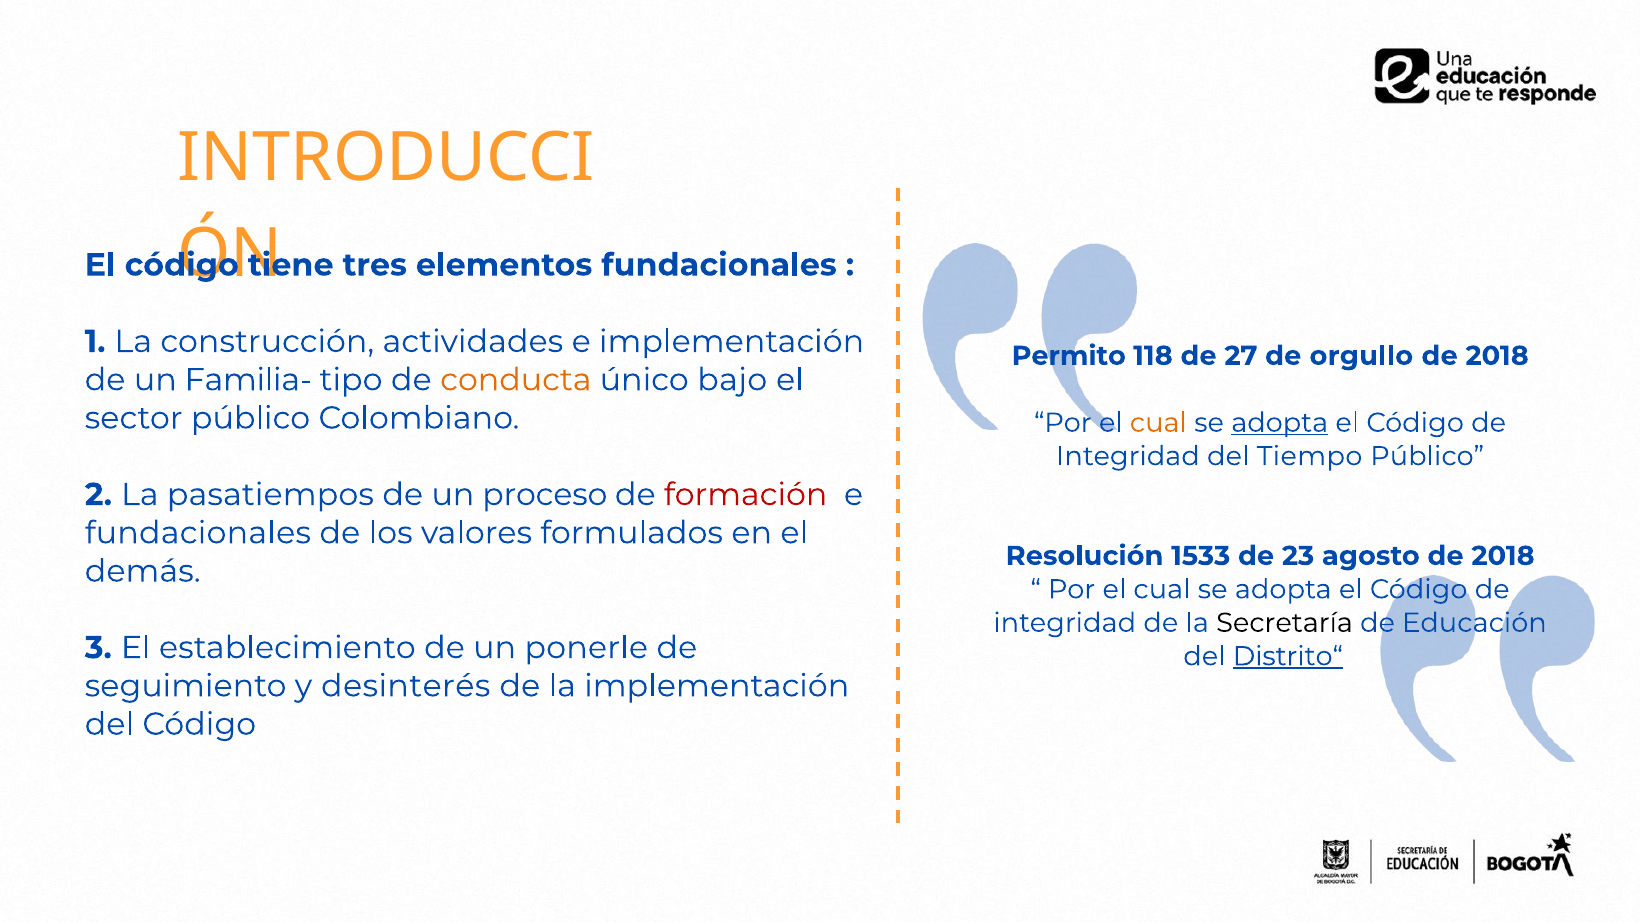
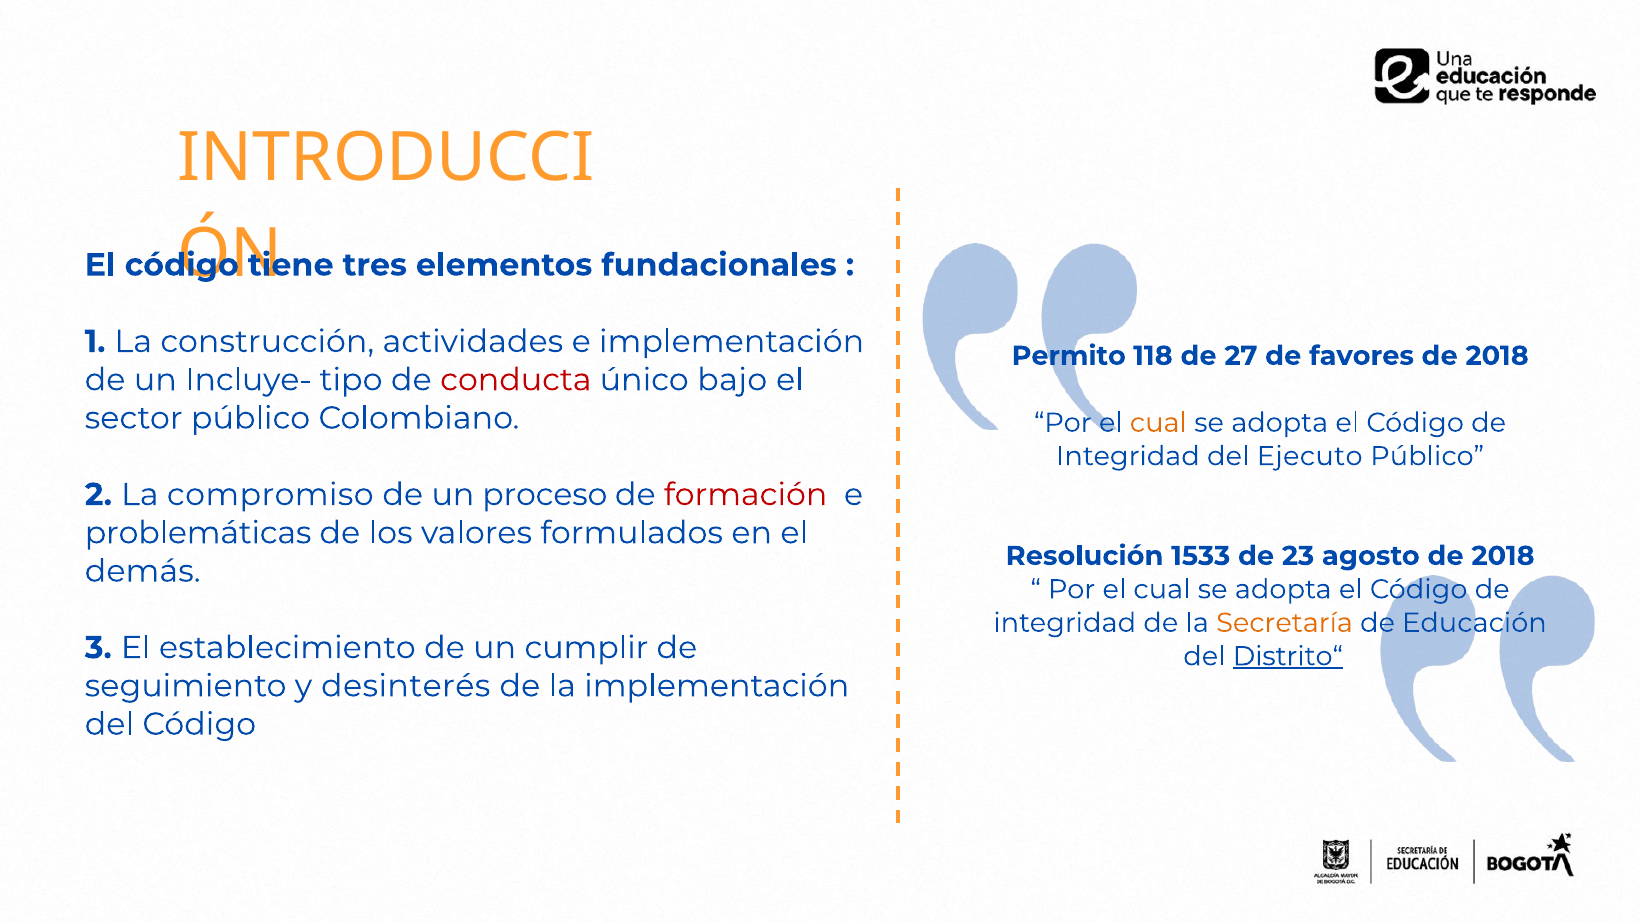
orgullo: orgullo -> favores (1362, 356)
Familia-: Familia- -> Incluye- (248, 380)
conducta colour: orange -> red (516, 380)
adopta underline: present -> none (1280, 423)
Tiempo: Tiempo -> Ejecuto (1310, 456)
pasatiempos: pasatiempos -> compromiso (270, 495)
fundacionales: fundacionales -> problemáticas (198, 533)
Secretaría colour: black -> orange (1285, 623)
ponerle: ponerle -> cumplir (586, 648)
